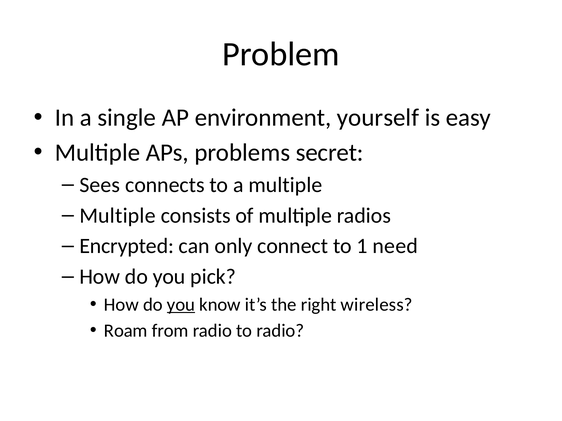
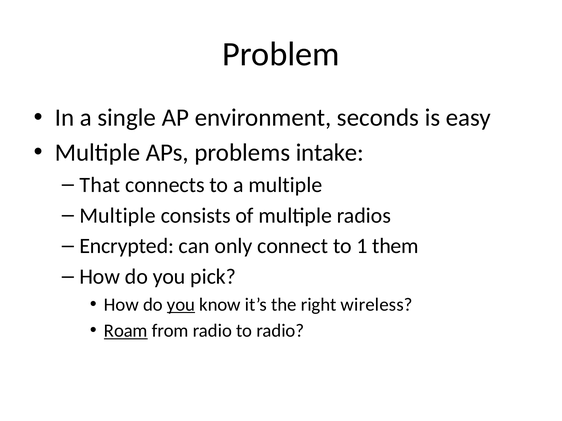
yourself: yourself -> seconds (378, 118)
secret: secret -> intake (330, 153)
Sees: Sees -> That (100, 185)
need: need -> them (395, 246)
Roam underline: none -> present (126, 331)
